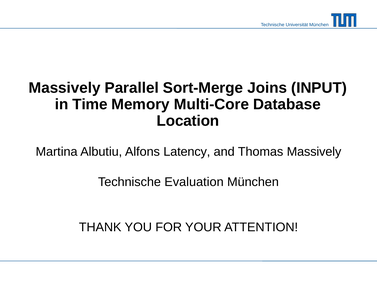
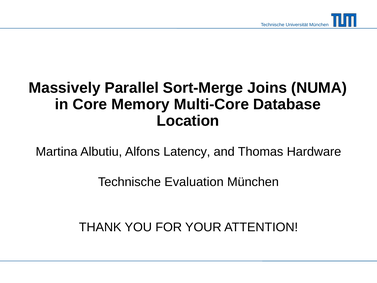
INPUT: INPUT -> NUMA (319, 88)
Time: Time -> Core (90, 104)
Thomas Massively: Massively -> Hardware (314, 152)
